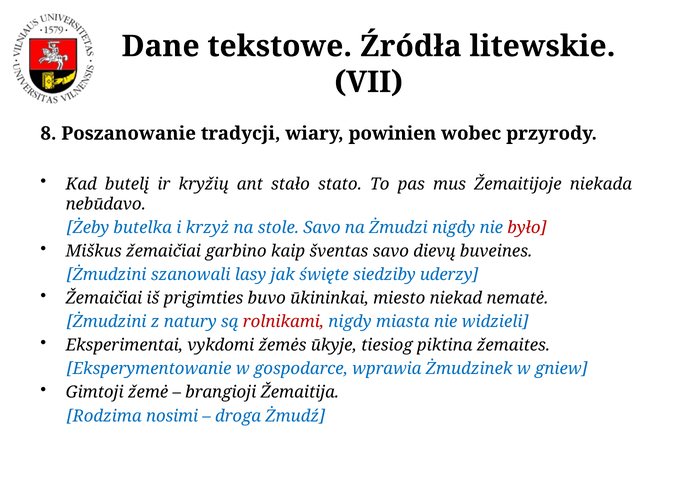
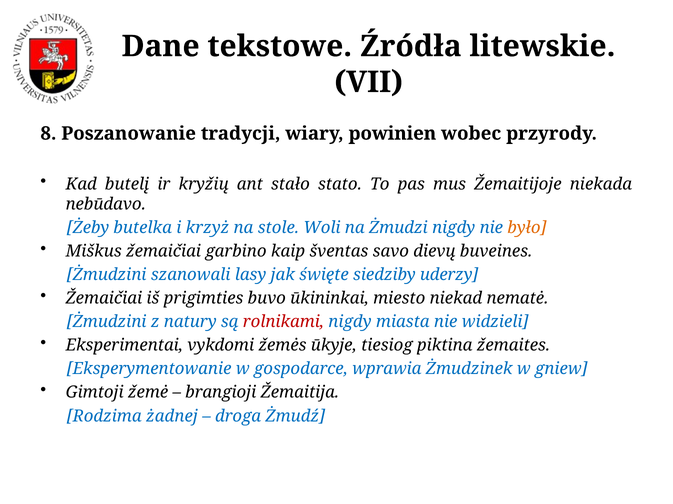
stole Savo: Savo -> Woli (322, 228)
było colour: red -> orange (527, 228)
nosimi: nosimi -> żadnej (172, 417)
